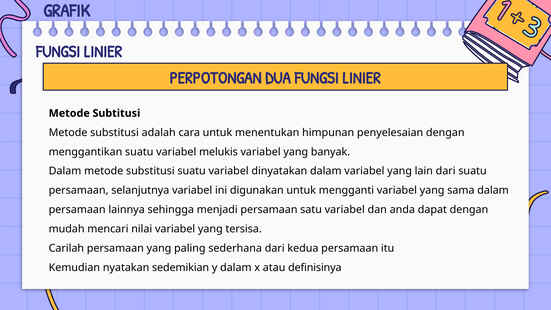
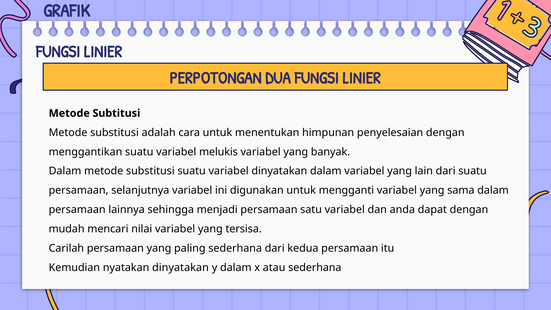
nyatakan sedemikian: sedemikian -> dinyatakan (180, 268)
atau definisinya: definisinya -> sederhana (315, 268)
